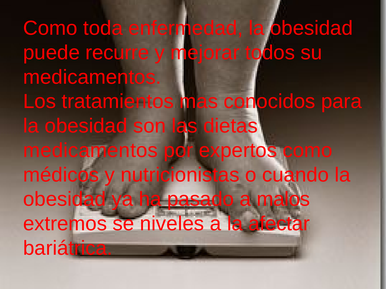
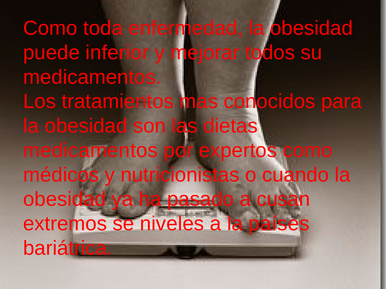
recurre: recurre -> inferior (117, 53)
malos: malos -> cusan (283, 200)
afectar: afectar -> países (279, 224)
